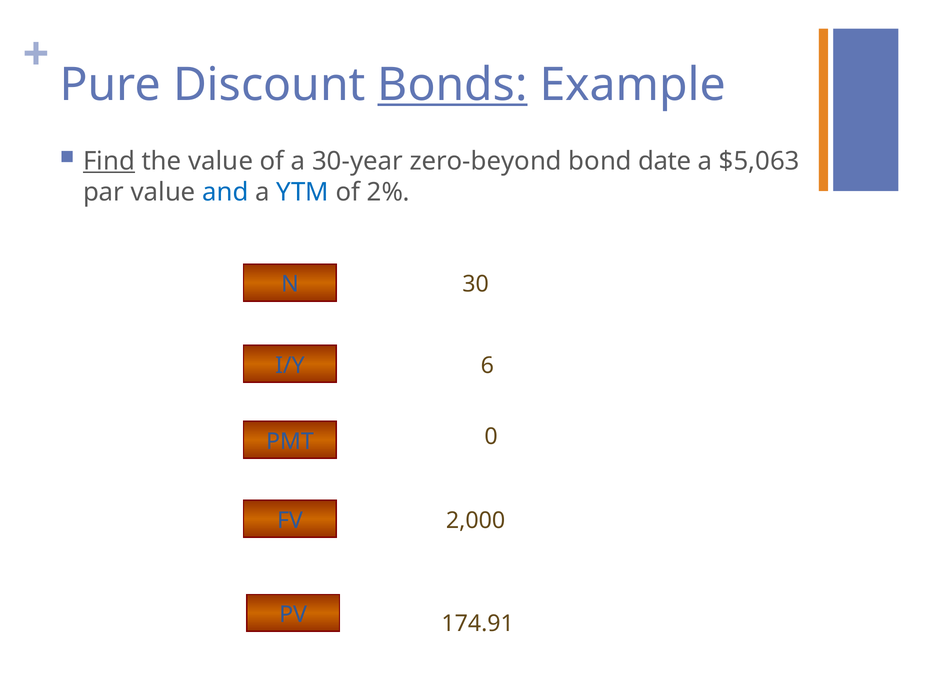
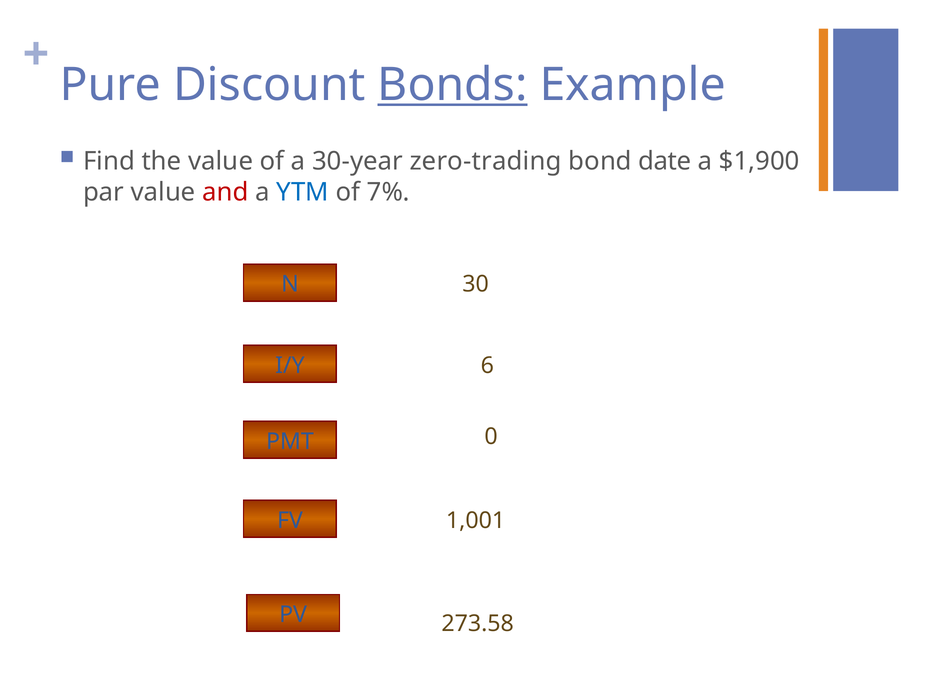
Find underline: present -> none (109, 161)
zero-beyond: zero-beyond -> zero-trading (486, 161)
$5,063: $5,063 -> $1,900 (759, 161)
and colour: blue -> red (225, 192)
2%: 2% -> 7% (388, 192)
2,000: 2,000 -> 1,001 (476, 520)
174.91: 174.91 -> 273.58 (478, 624)
